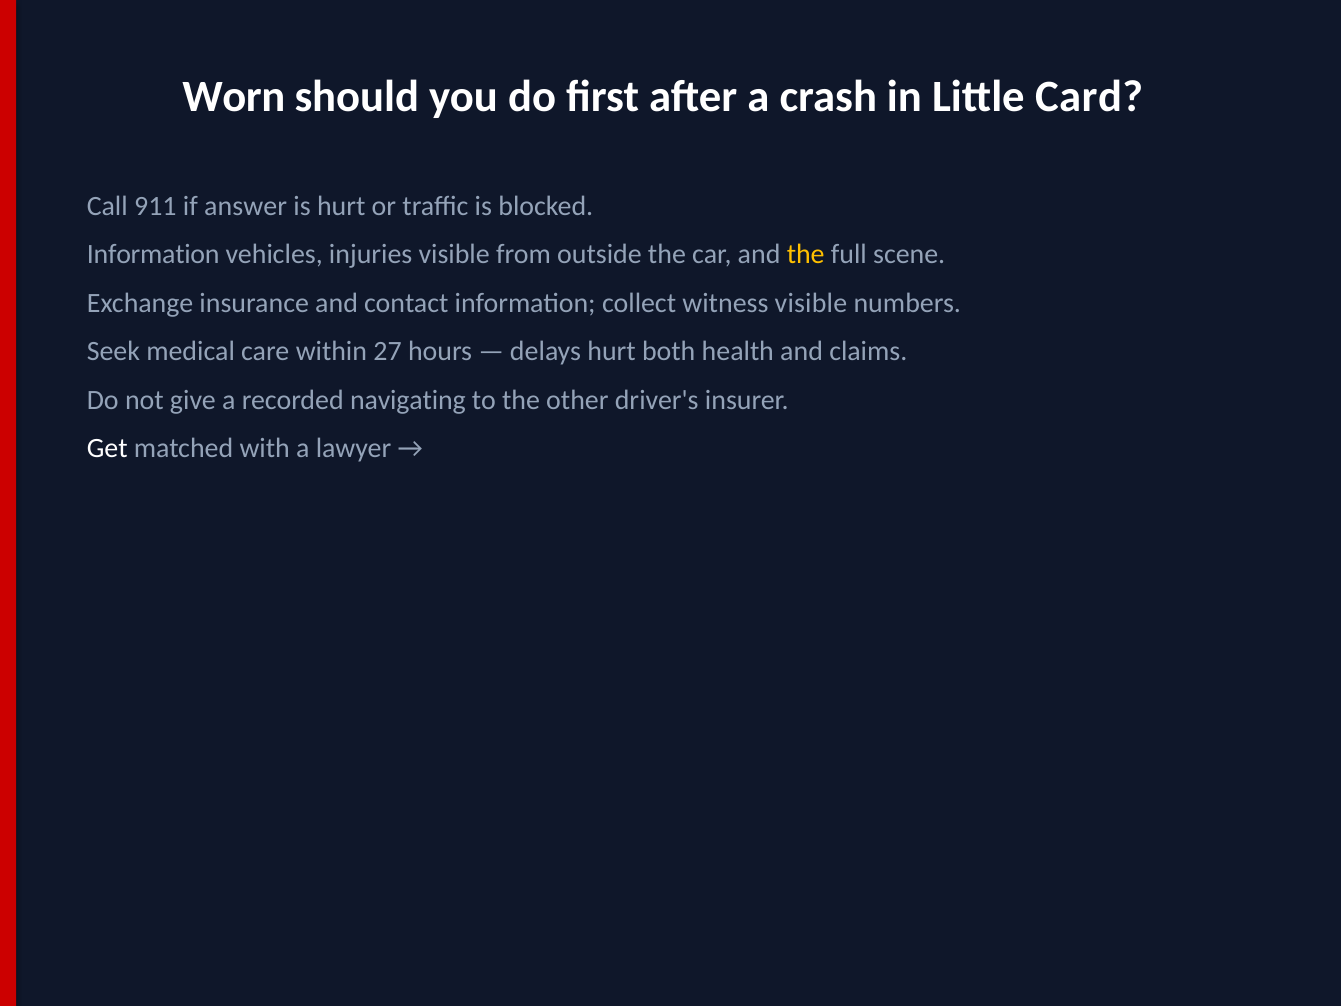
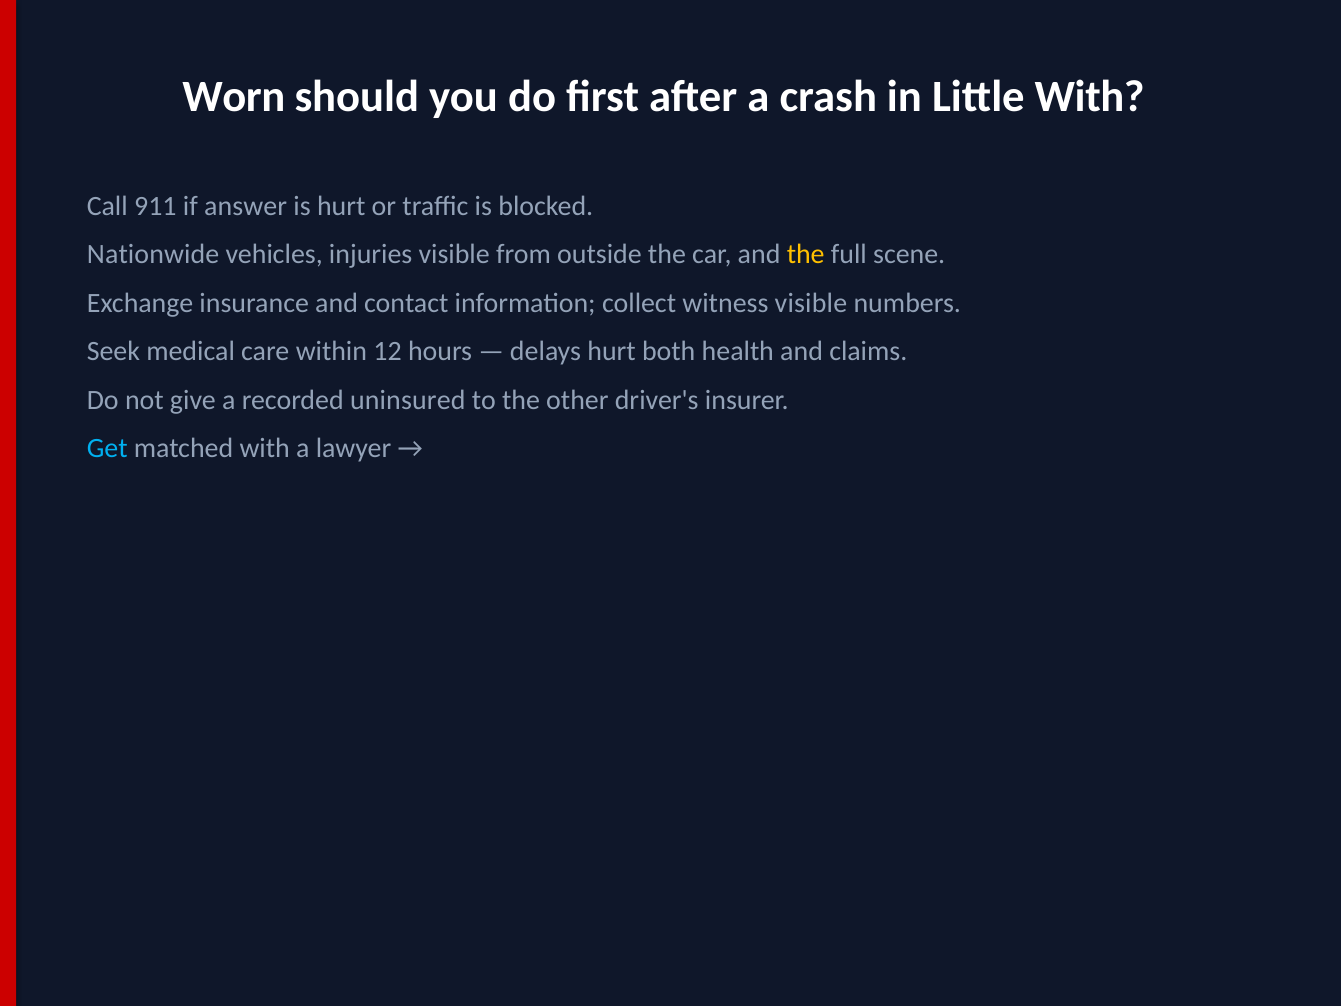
Little Card: Card -> With (1090, 97)
Information: Information -> Nationwide (153, 255)
27: 27 -> 12 (388, 352)
navigating: navigating -> uninsured (408, 400)
Get colour: white -> light blue (107, 448)
